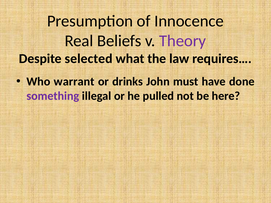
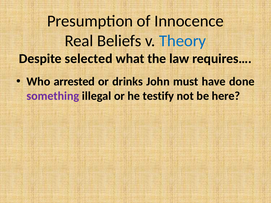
Theory colour: purple -> blue (183, 41)
warrant: warrant -> arrested (74, 82)
pulled: pulled -> testify (158, 96)
